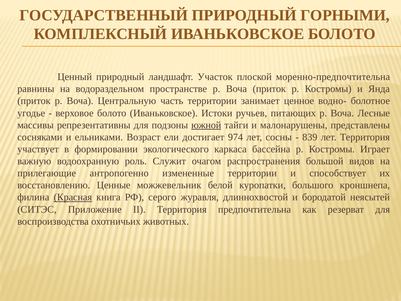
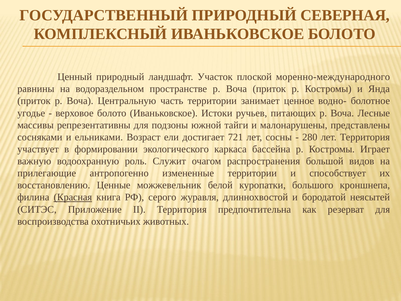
ГОРНЫМИ: ГОРНЫМИ -> СЕВЕРНАЯ (345, 15)
моренно-предпочтительна: моренно-предпочтительна -> моренно-международного (333, 77)
южной underline: present -> none (206, 125)
974: 974 -> 721 (235, 137)
839: 839 -> 280 (310, 137)
